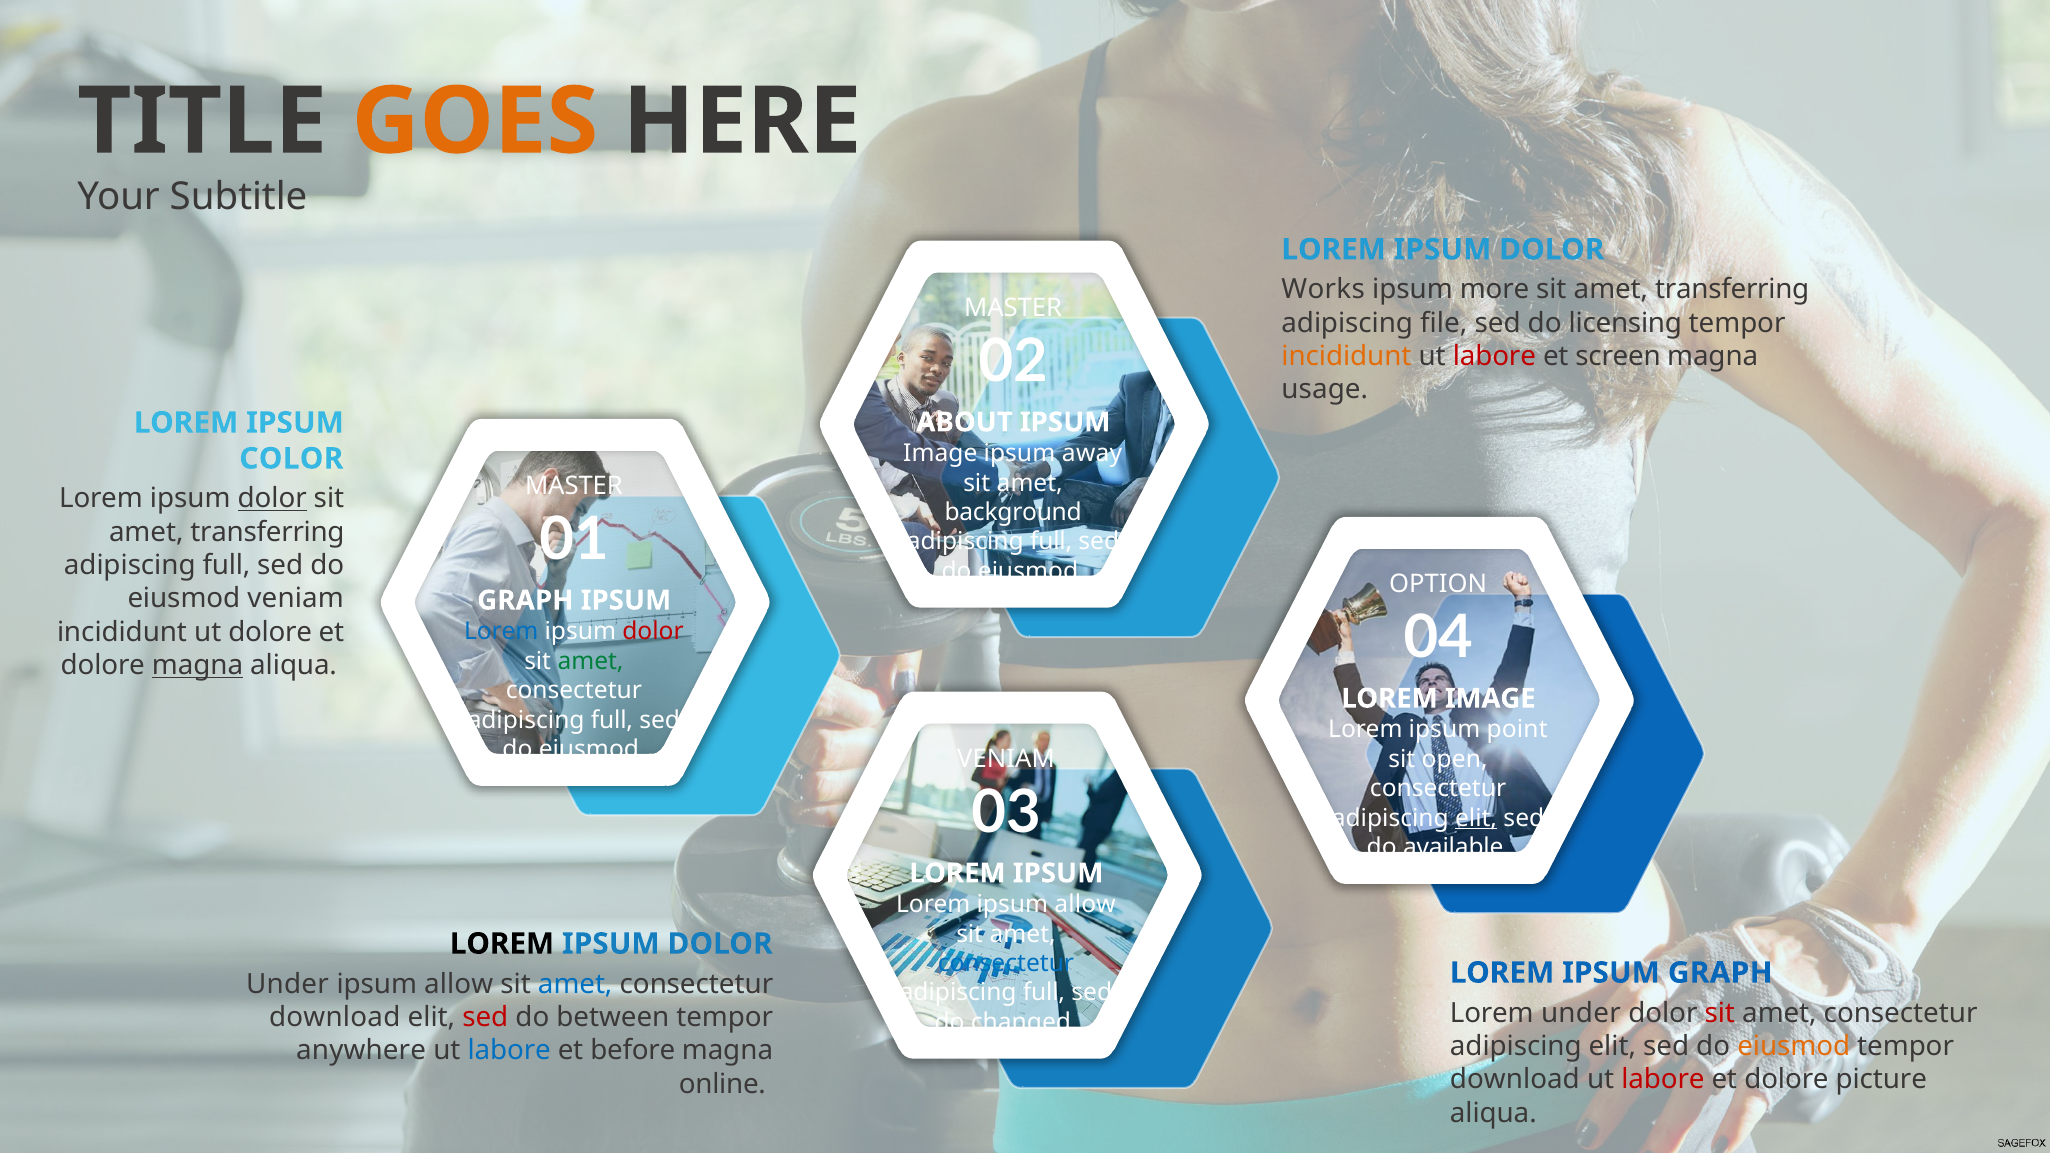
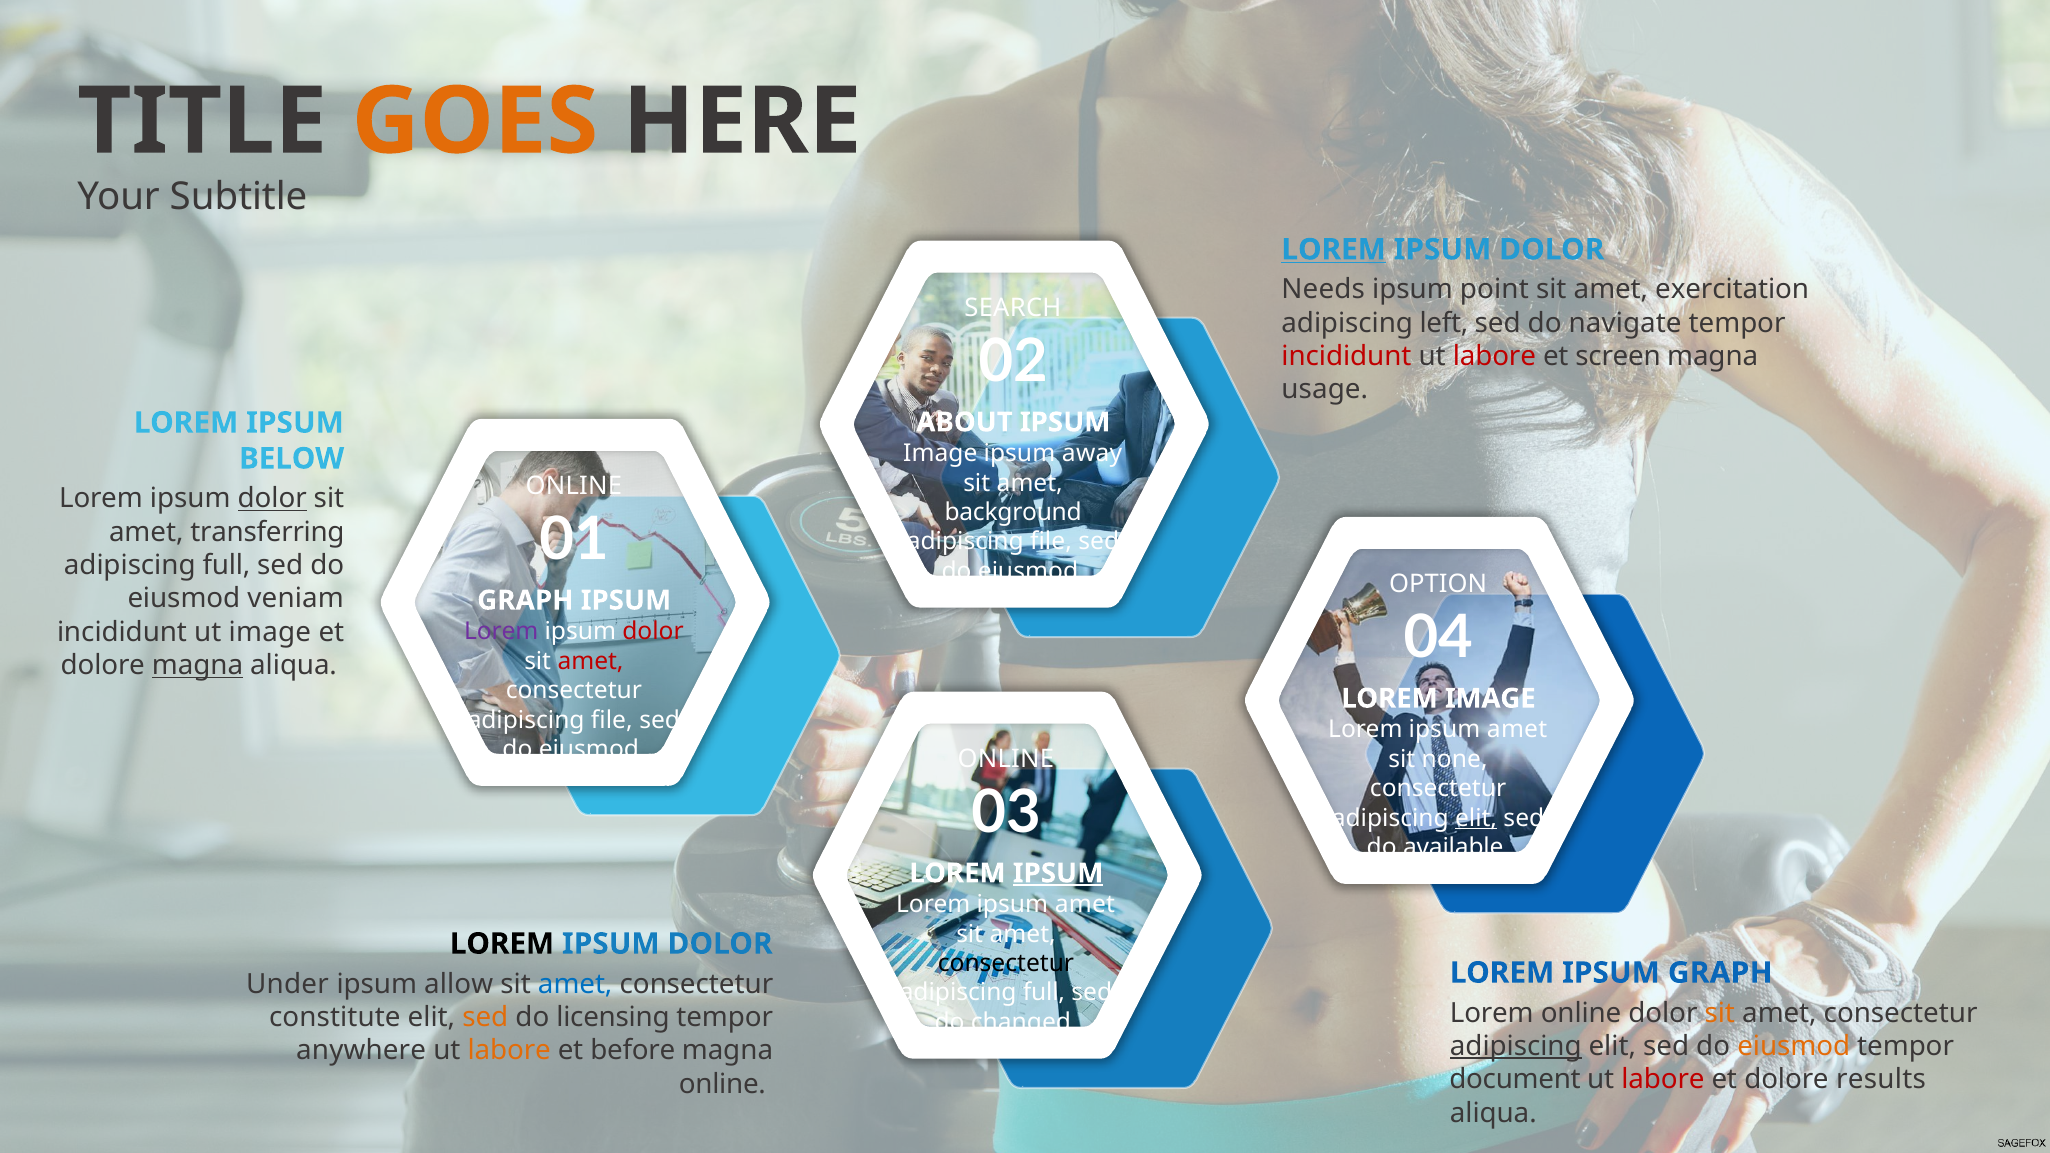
LOREM underline: none -> present (1334, 250)
Works: Works -> Needs (1323, 290)
more: more -> point (1494, 290)
transferring: transferring -> exercitation (1732, 290)
MASTER: MASTER -> SEARCH (1013, 308)
file: file -> left (1444, 323)
licensing: licensing -> navigate (1625, 323)
incididunt colour: orange -> red (1346, 356)
COLOR: COLOR -> BELOW (292, 459)
MASTER: MASTER -> ONLINE (574, 486)
full: full -> file (1051, 542)
ut dolore: dolore -> image (270, 632)
Lorem colour: blue -> purple (501, 632)
amet colour: green -> red (591, 661)
full: full -> file (612, 720)
point: point -> amet (1517, 730)
VENIAM: VENIAM -> ONLINE (1006, 759)
open: open -> none (1455, 759)
IPSUM underline: none -> present (1058, 873)
allow: allow -> amet (1085, 905)
consectetur colour: blue -> black (1006, 963)
Lorem under: under -> online (1581, 1013)
sit colour: red -> orange (1720, 1013)
download: download -> constitute (335, 1017)
sed colour: red -> orange (485, 1017)
between: between -> licensing (613, 1017)
adipiscing underline: none -> present (1516, 1046)
labore colour: blue -> orange (509, 1051)
download: download -> document (1515, 1080)
picture: picture -> results (1881, 1080)
